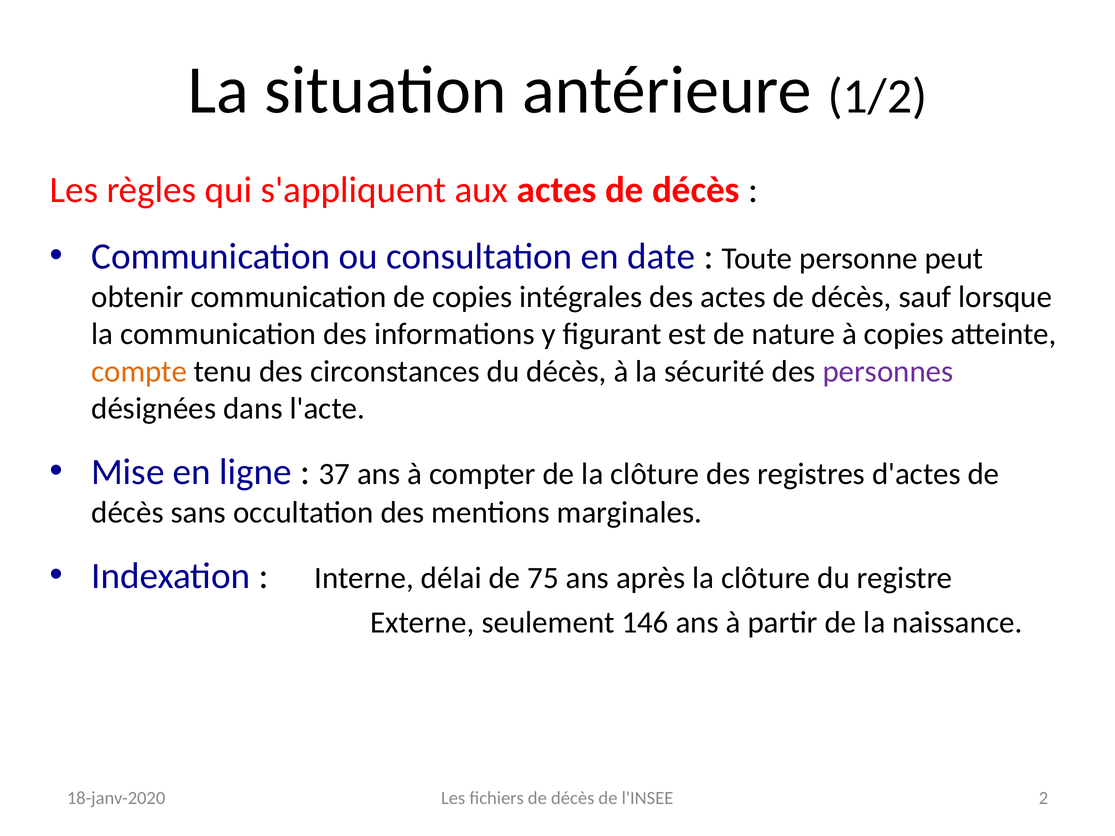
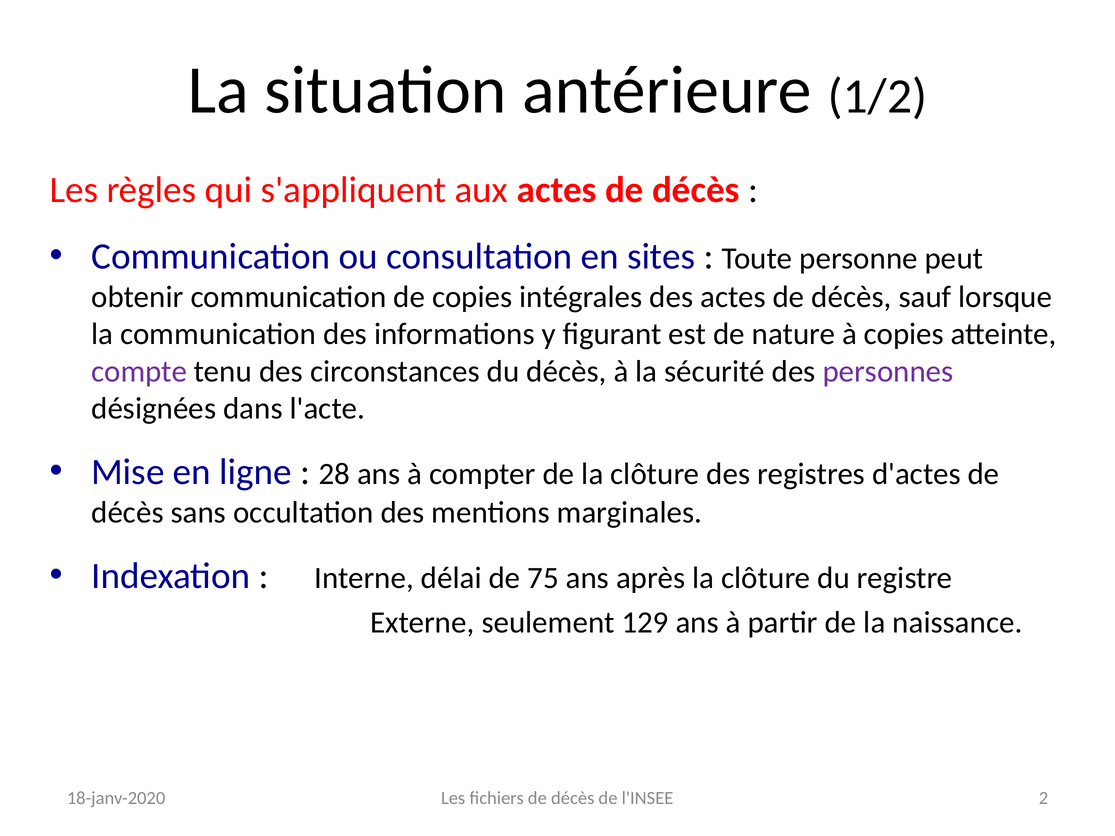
date: date -> sites (661, 257)
compte colour: orange -> purple (139, 371)
37: 37 -> 28 (334, 474)
146: 146 -> 129 (645, 623)
